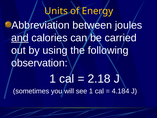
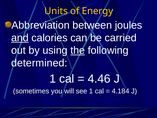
the underline: none -> present (78, 50)
observation: observation -> determined (39, 63)
2.18: 2.18 -> 4.46 (99, 79)
